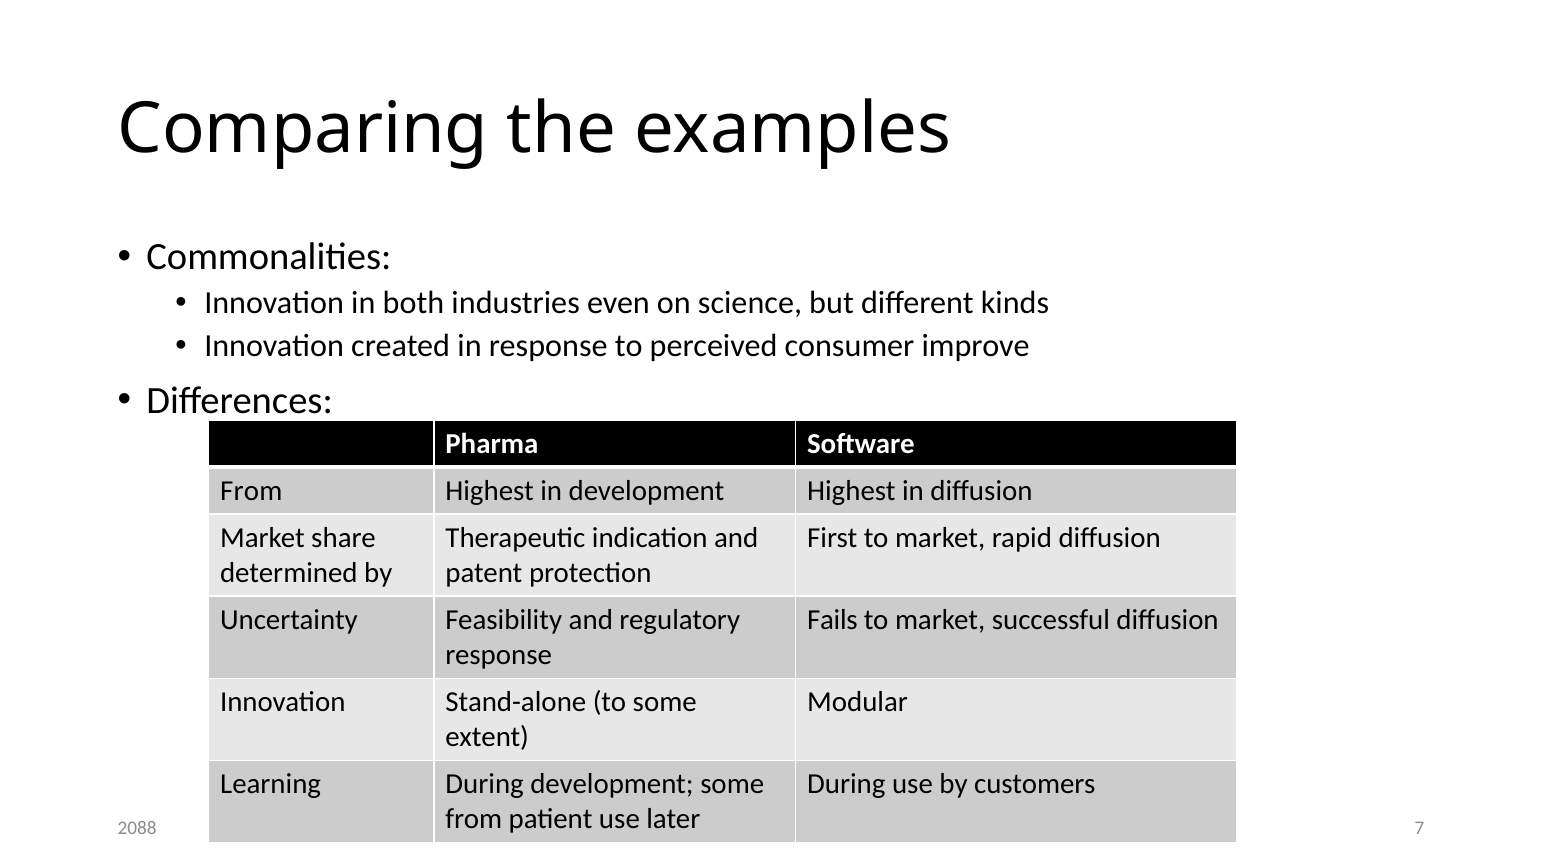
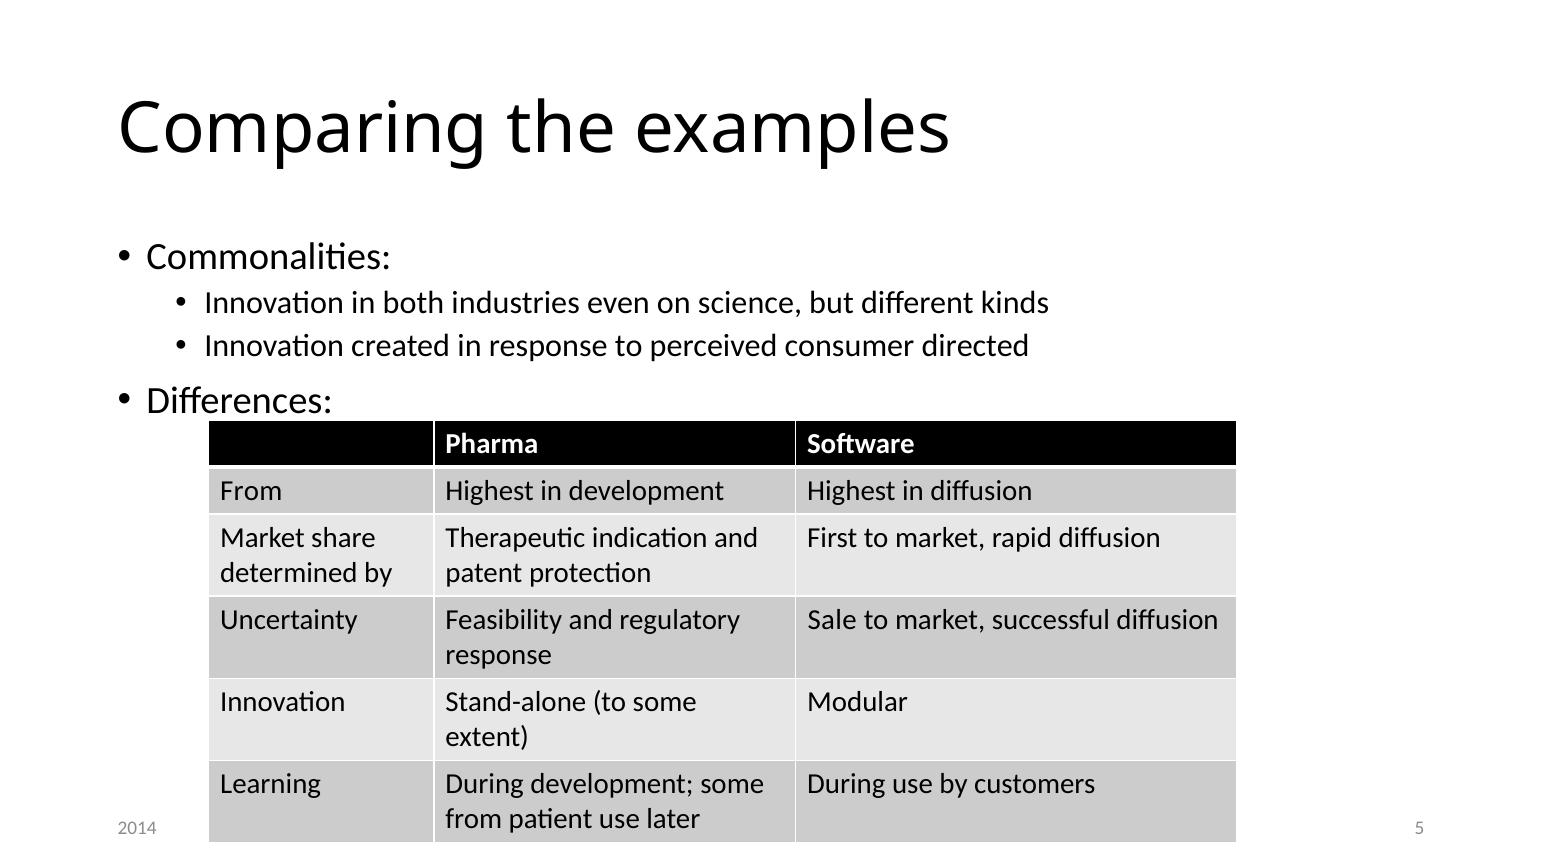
improve: improve -> directed (976, 346)
Fails: Fails -> Sale (832, 620)
7: 7 -> 5 (1420, 828)
2088: 2088 -> 2014 (137, 828)
